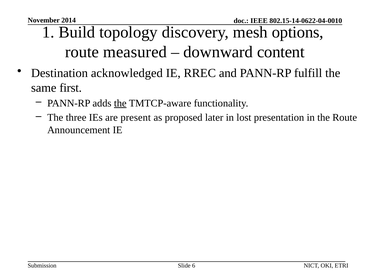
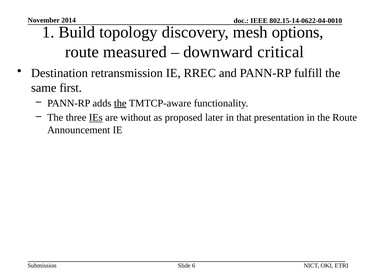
content: content -> critical (281, 52)
acknowledged: acknowledged -> retransmission (127, 73)
IEs underline: none -> present (96, 118)
present: present -> without (136, 118)
lost: lost -> that (244, 118)
